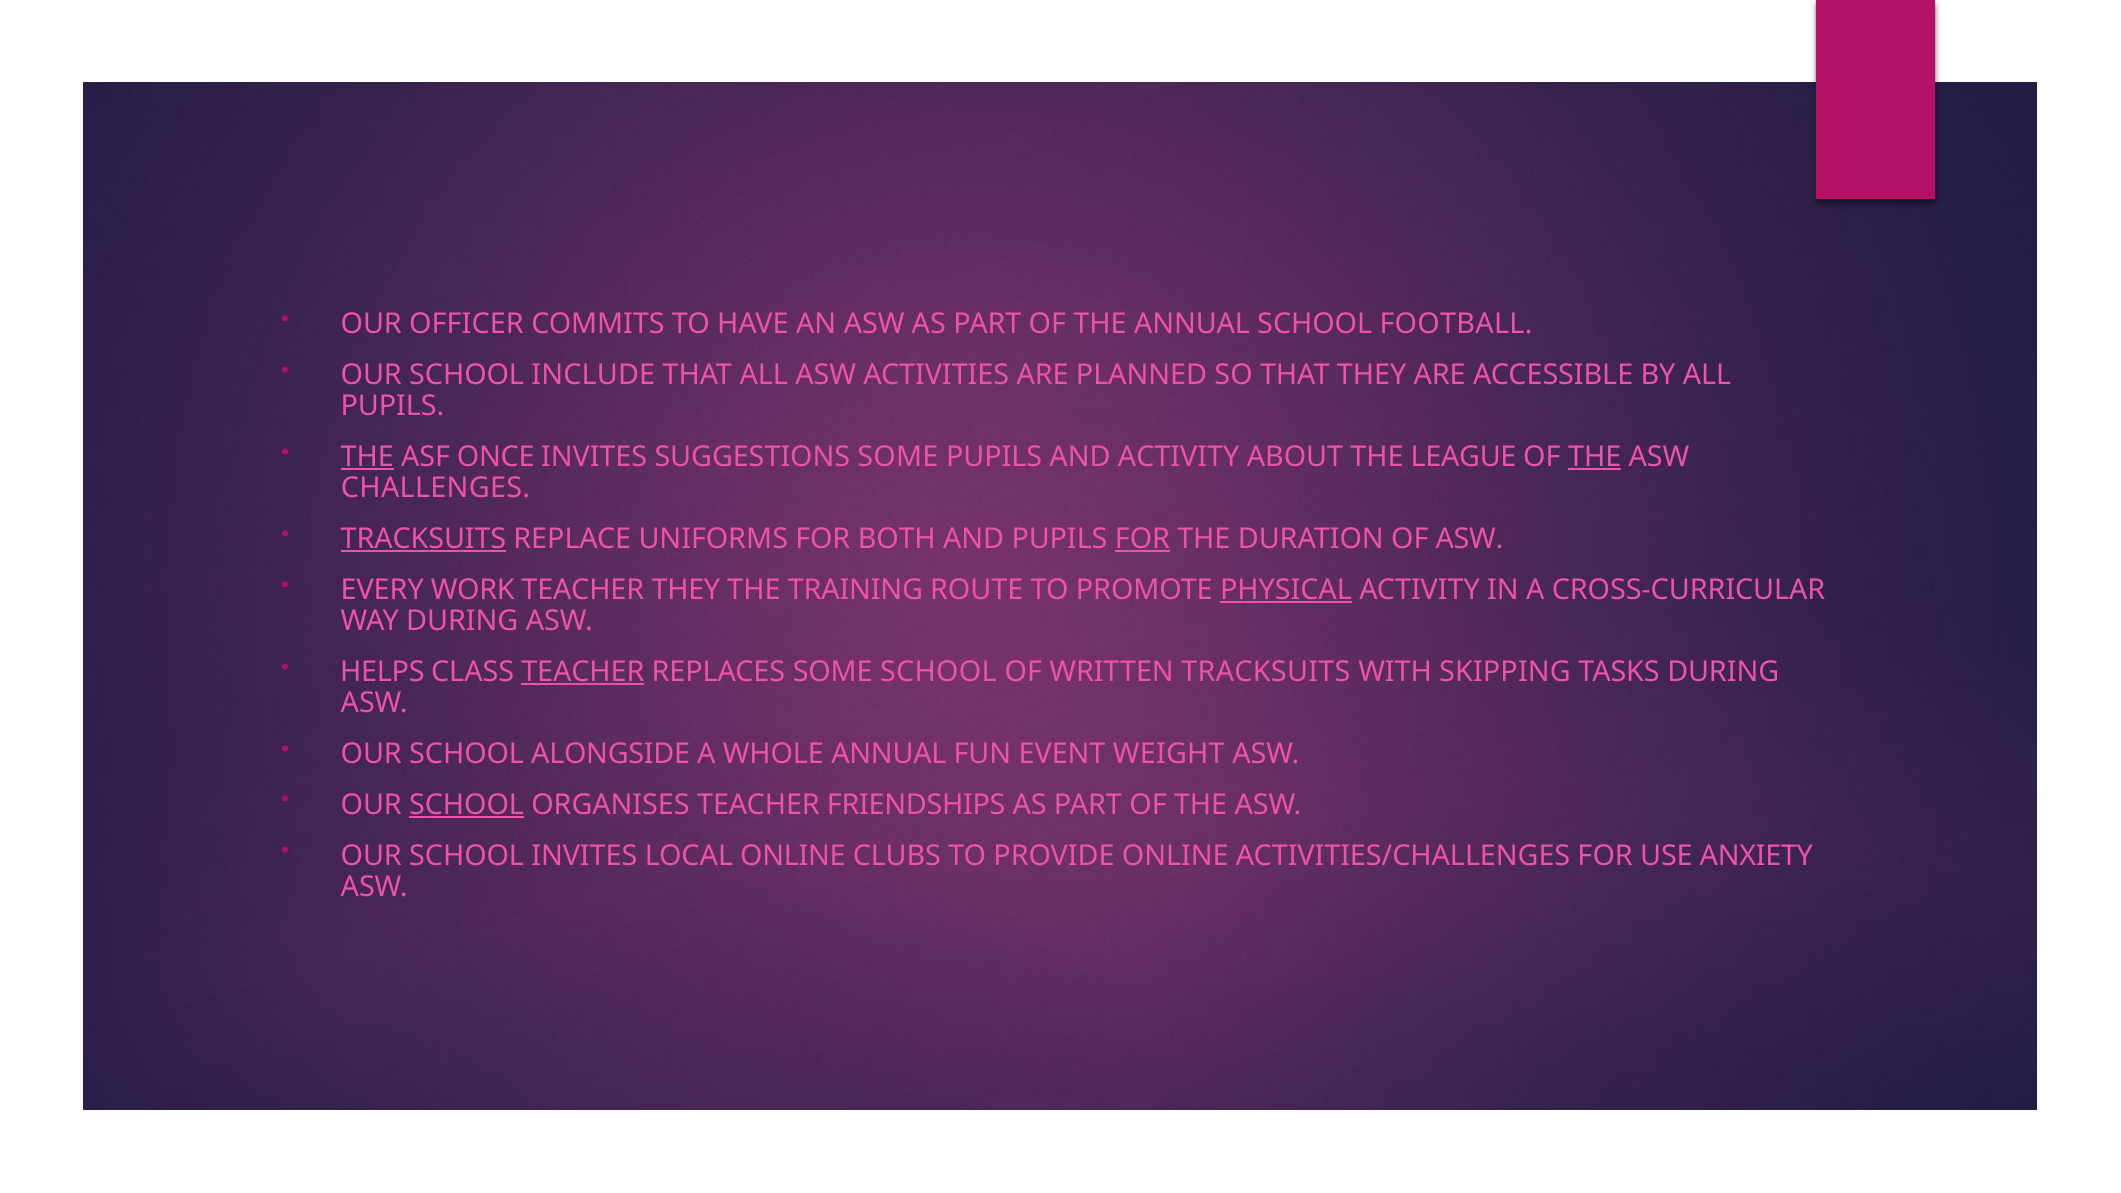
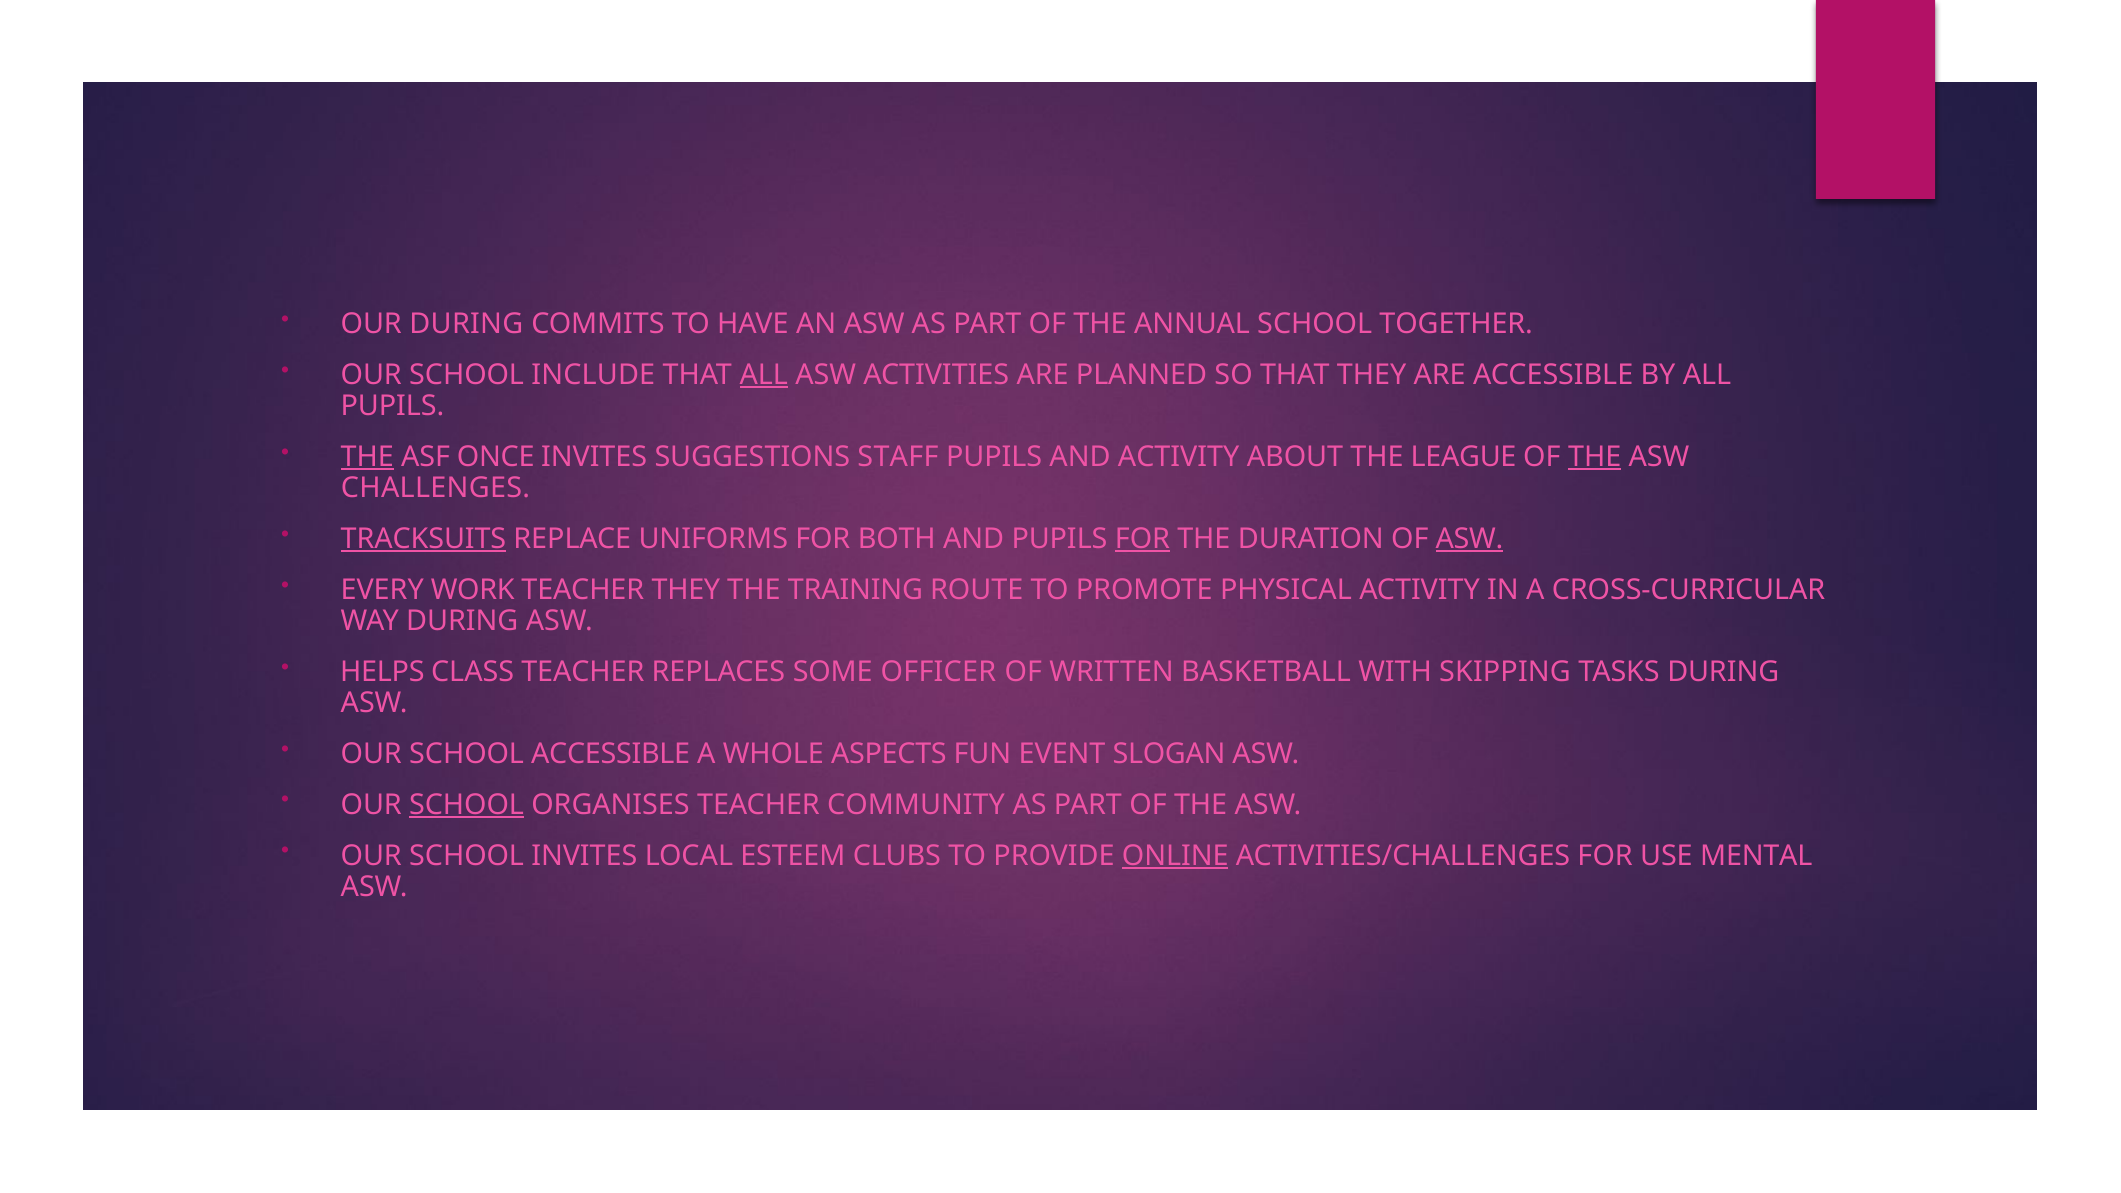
OUR OFFICER: OFFICER -> DURING (466, 324)
FOOTBALL: FOOTBALL -> TOGETHER (1456, 324)
ALL underline: none -> present (764, 375)
SUGGESTIONS SOME: SOME -> STAFF (898, 457)
ASW underline: none -> present (1469, 539)
PHYSICAL underline: present -> none (1286, 590)
TEACHER underline: present -> none (583, 672)
SOME SCHOOL: SCHOOL -> OFFICER (938, 672)
WRITTEN TRACKSUITS: TRACKSUITS -> BASKETBALL (1266, 672)
SCHOOL ALONGSIDE: ALONGSIDE -> ACCESSIBLE (611, 754)
WHOLE ANNUAL: ANNUAL -> ASPECTS (889, 754)
WEIGHT: WEIGHT -> SLOGAN (1169, 754)
FRIENDSHIPS: FRIENDSHIPS -> COMMUNITY (916, 805)
LOCAL ONLINE: ONLINE -> ESTEEM (793, 856)
ONLINE underline: none -> present (1175, 856)
ANXIETY: ANXIETY -> MENTAL (1756, 856)
